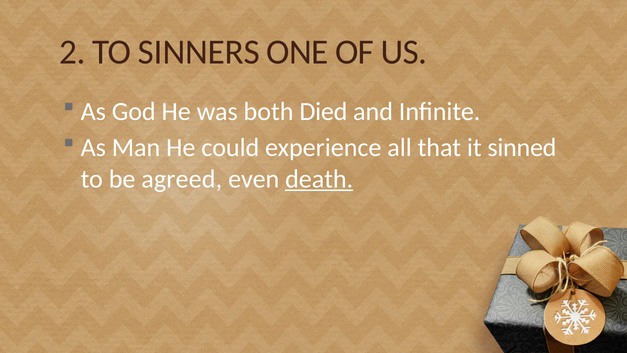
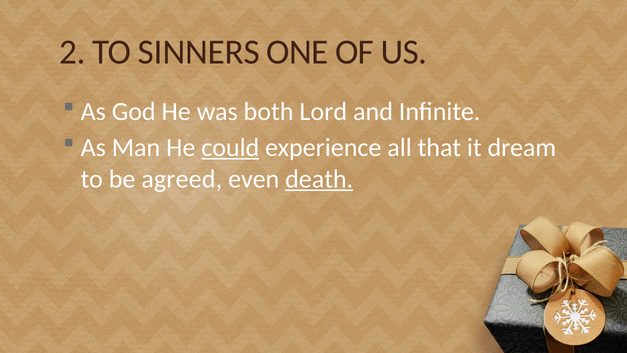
Died: Died -> Lord (323, 112)
could underline: none -> present (230, 147)
sinned: sinned -> dream (522, 147)
